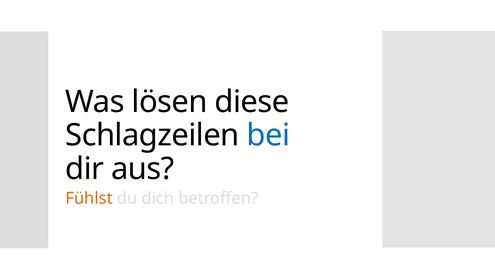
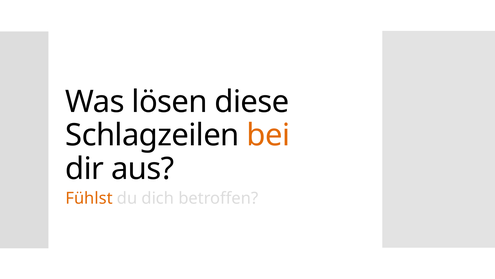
bei colour: blue -> orange (268, 135)
